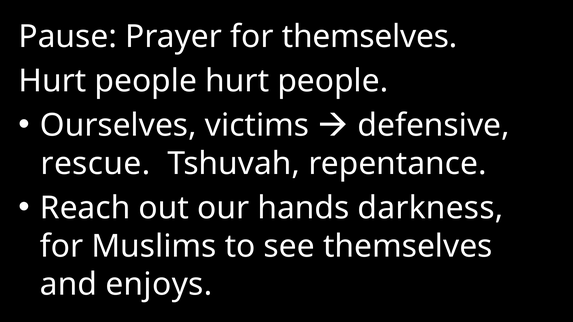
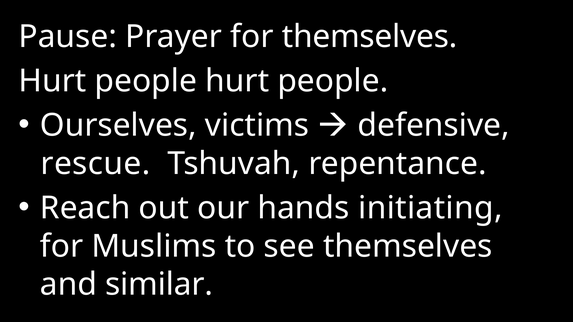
darkness: darkness -> initiating (430, 208)
enjoys: enjoys -> similar (159, 285)
